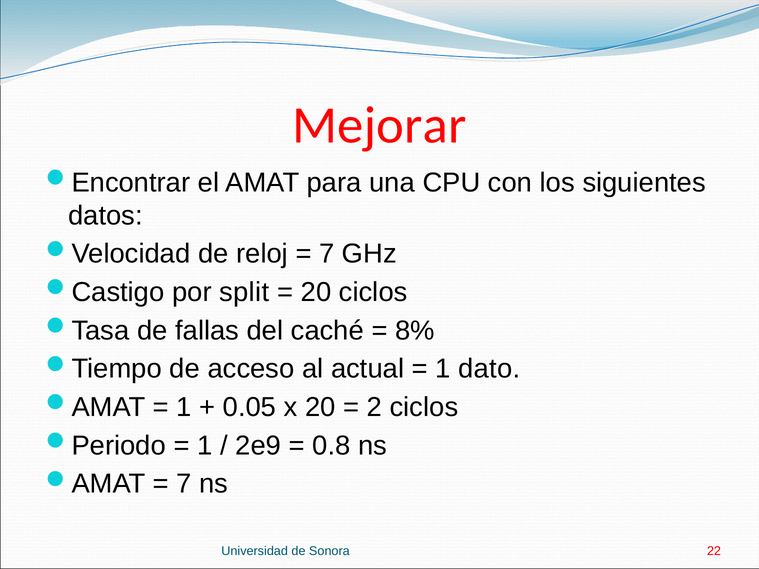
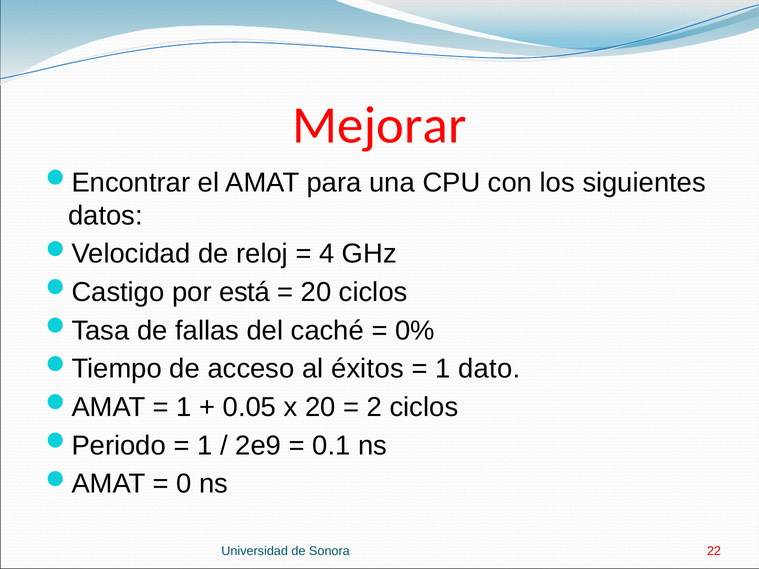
7: 7 -> 4 (327, 254)
split: split -> está (245, 292)
8%: 8% -> 0% (415, 331)
actual: actual -> éxitos (367, 369)
0.8: 0.8 -> 0.1 (331, 446)
7: 7 -> 0 (184, 484)
